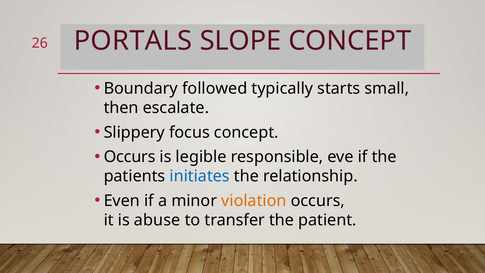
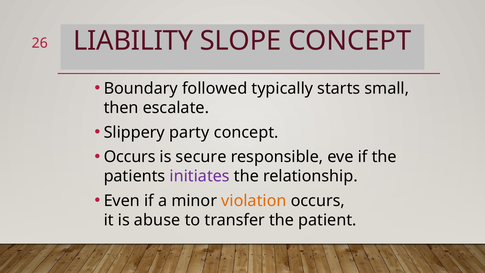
PORTALS: PORTALS -> LIABILITY (133, 41)
focus: focus -> party (189, 132)
legible: legible -> secure (201, 157)
initiates colour: blue -> purple (200, 176)
